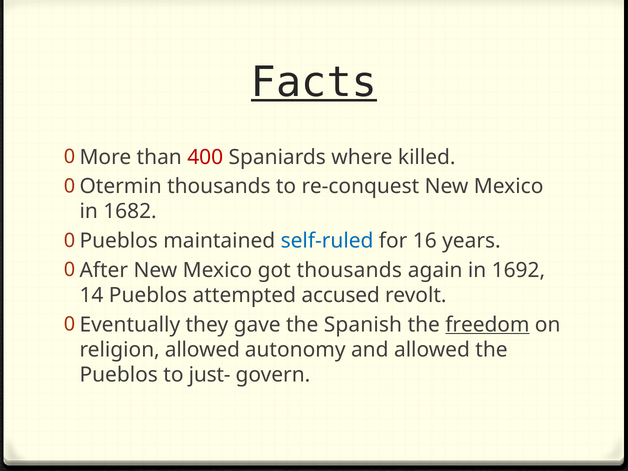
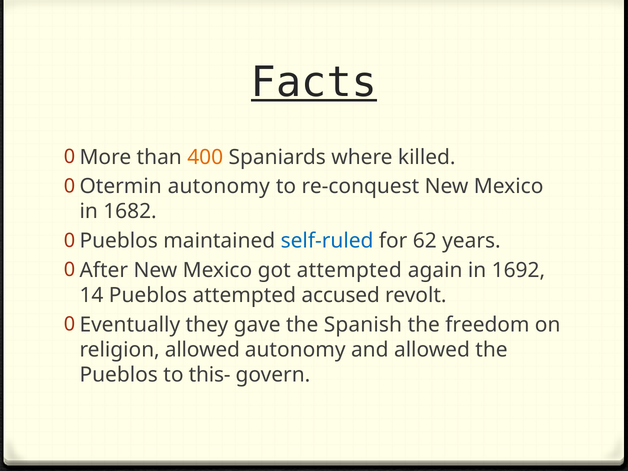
400 colour: red -> orange (205, 157)
thousands: thousands -> autonomy (219, 186)
16: 16 -> 62 (425, 241)
got thousands: thousands -> attempted (349, 270)
freedom underline: present -> none (487, 325)
just-: just- -> this- (210, 375)
